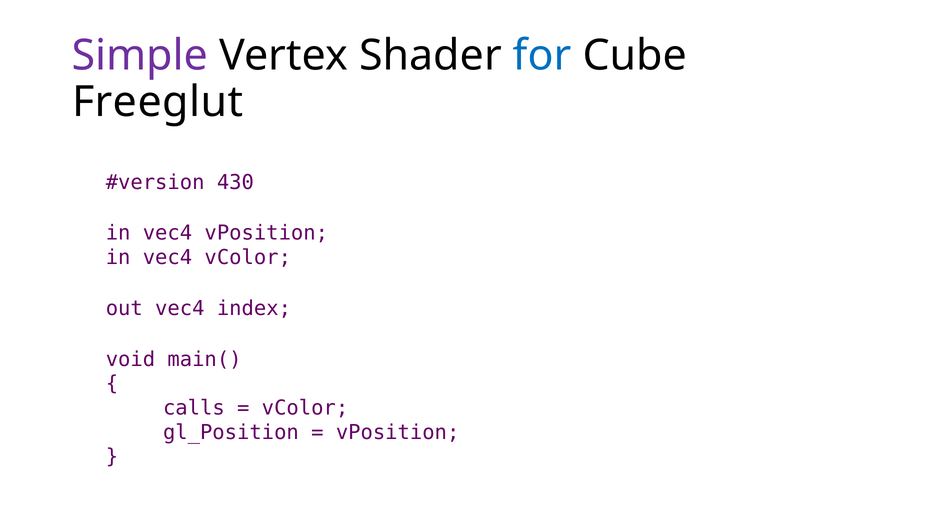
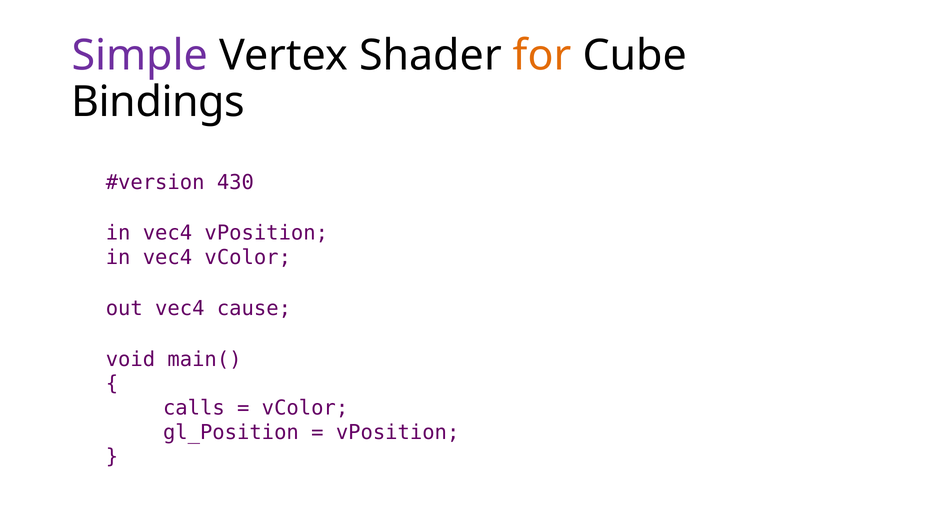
for colour: blue -> orange (542, 56)
Freeglut: Freeglut -> Bindings (158, 102)
index: index -> cause (254, 308)
